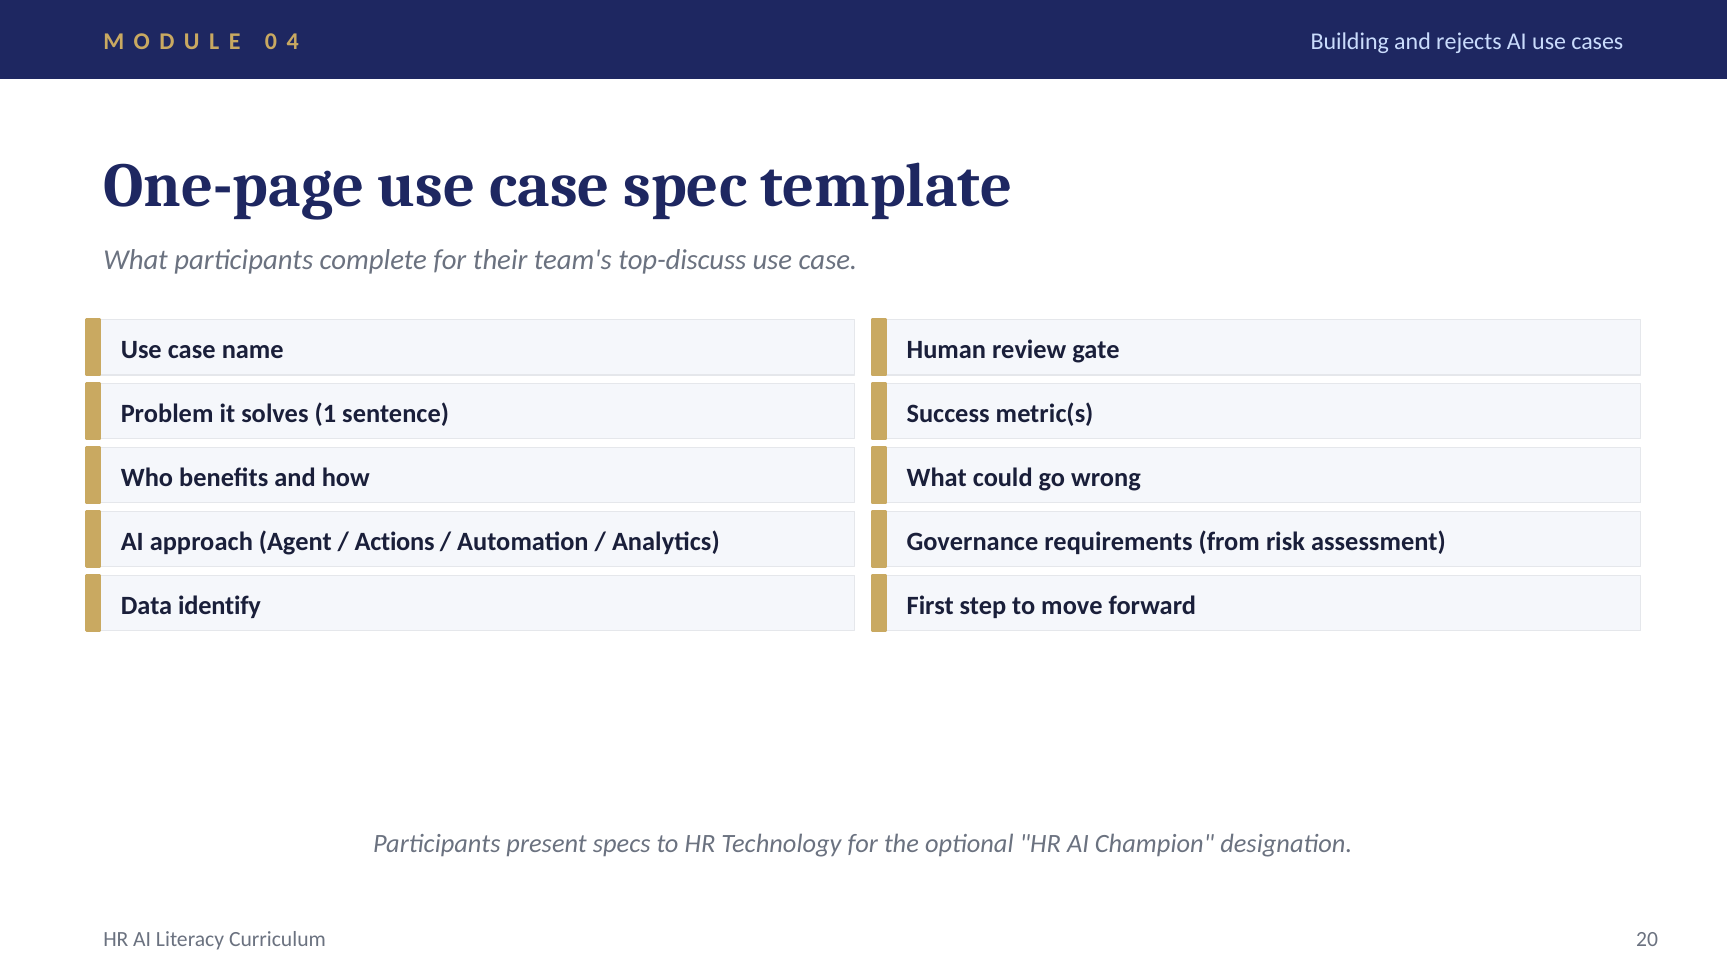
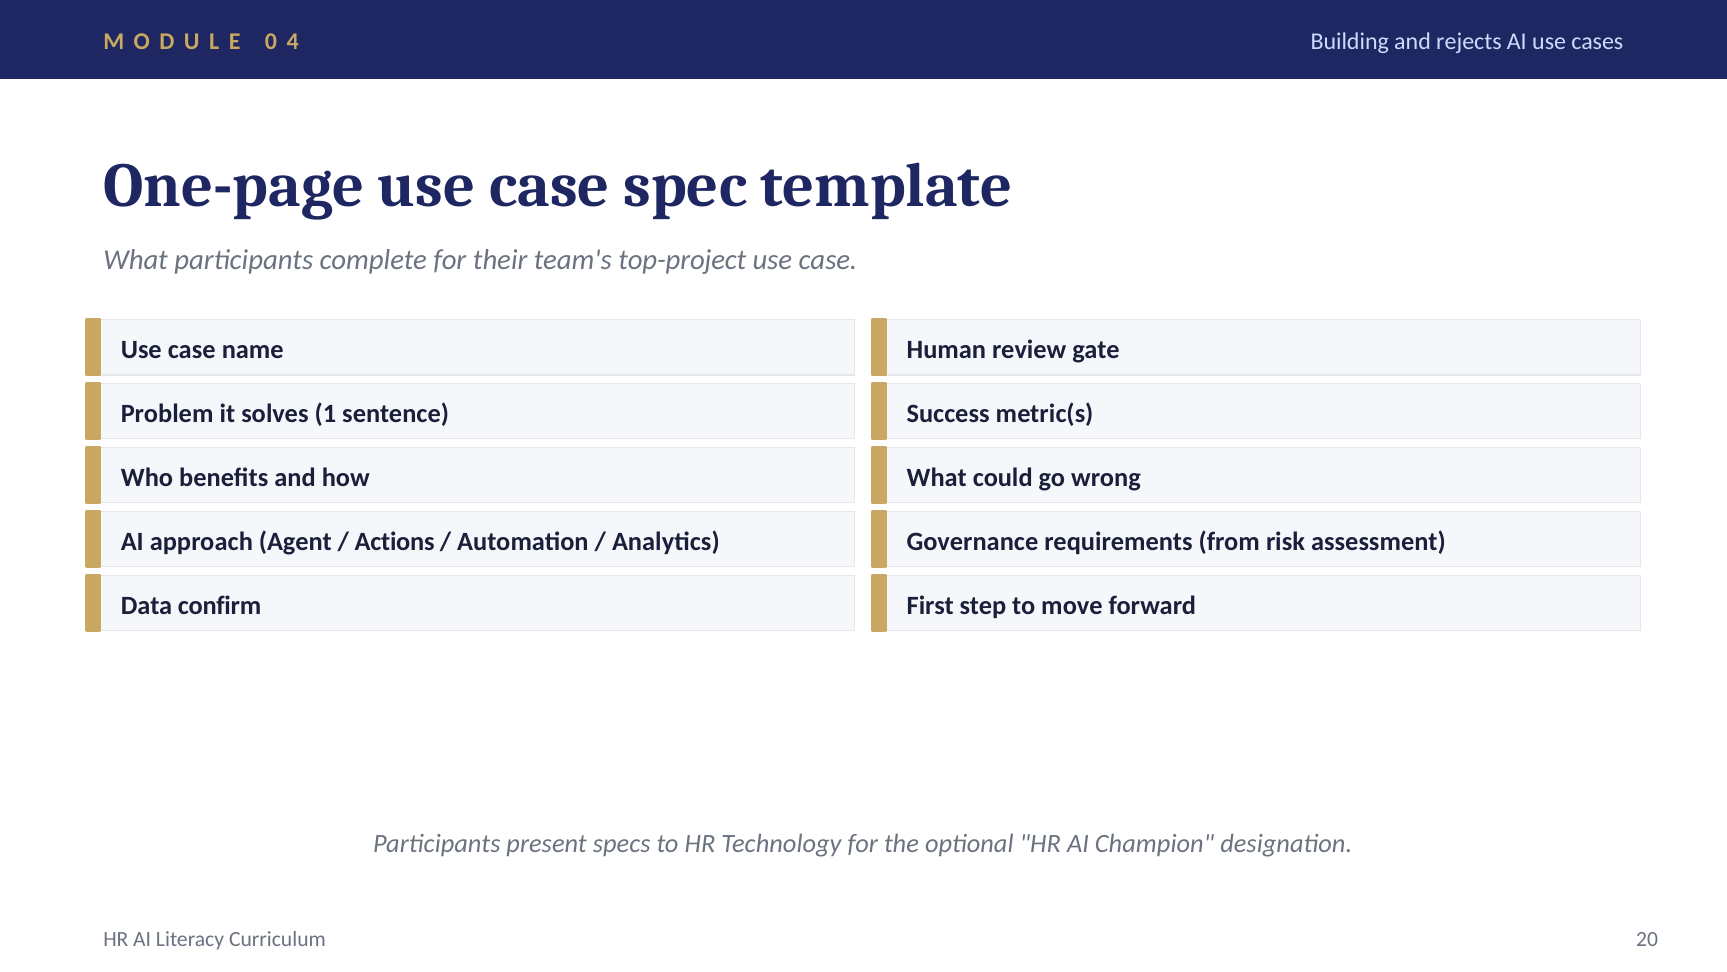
top-discuss: top-discuss -> top-project (682, 260)
identify: identify -> confirm (220, 605)
